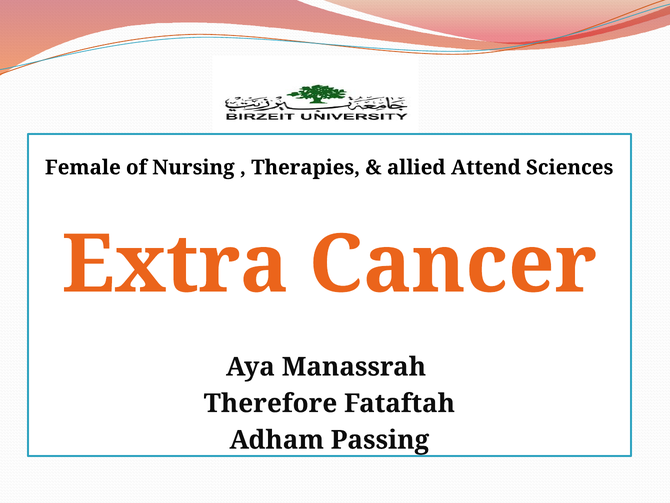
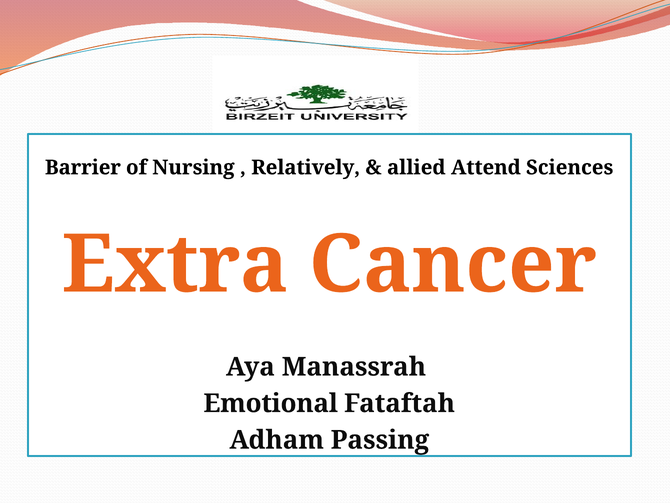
Female: Female -> Barrier (83, 167)
Therapies: Therapies -> Relatively (306, 167)
Therefore: Therefore -> Emotional (271, 403)
